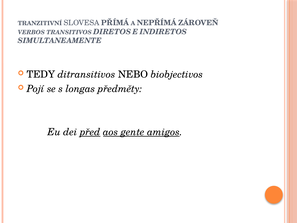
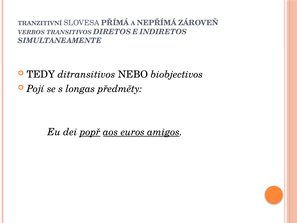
před: před -> popř (90, 132)
gente: gente -> euros (133, 132)
